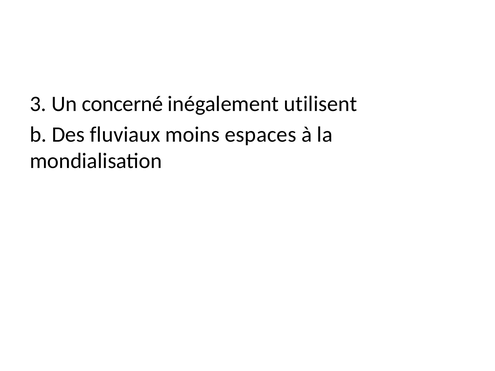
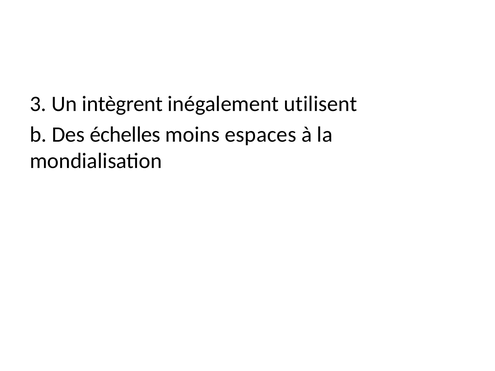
concerné: concerné -> intègrent (122, 104)
fluviaux: fluviaux -> échelles (125, 135)
